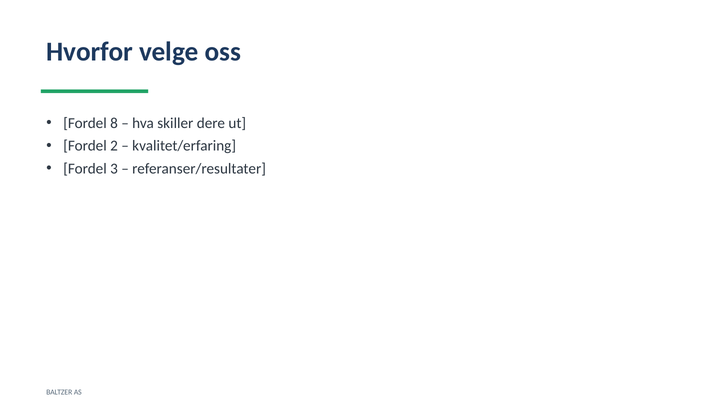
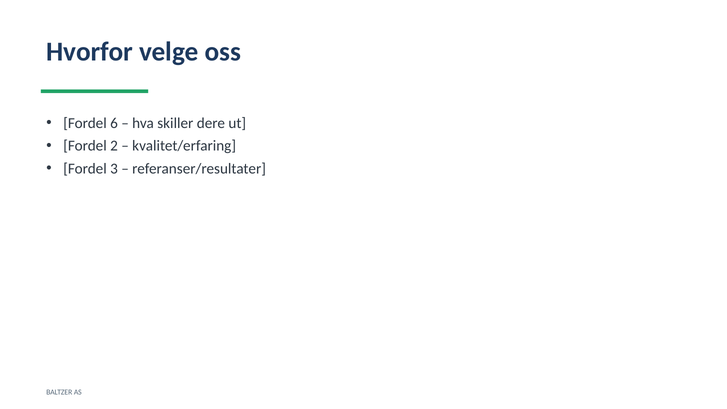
8: 8 -> 6 (114, 123)
